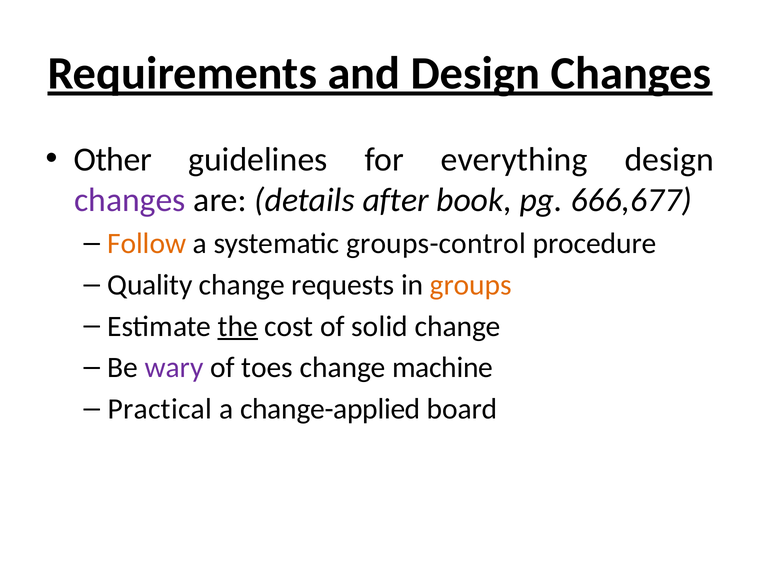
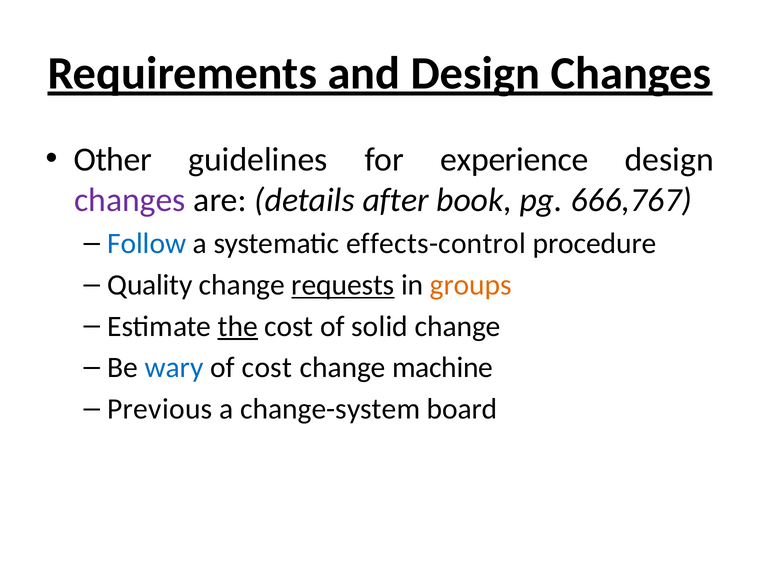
everything: everything -> experience (514, 159)
666,677: 666,677 -> 666,767 (631, 200)
Follow colour: orange -> blue (147, 244)
groups-control: groups-control -> effects-control (436, 244)
requests underline: none -> present (343, 285)
wary colour: purple -> blue (174, 368)
of toes: toes -> cost (267, 368)
Practical: Practical -> Previous (160, 409)
change-applied: change-applied -> change-system (330, 409)
